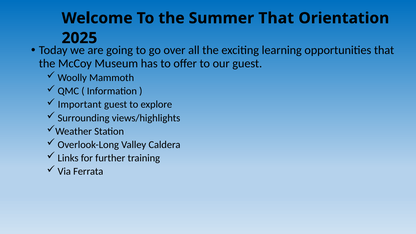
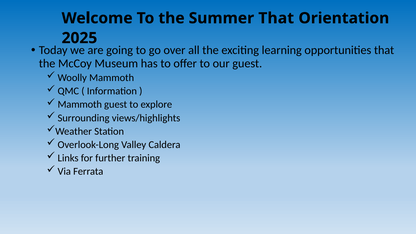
Important: Important -> Mammoth (80, 105)
